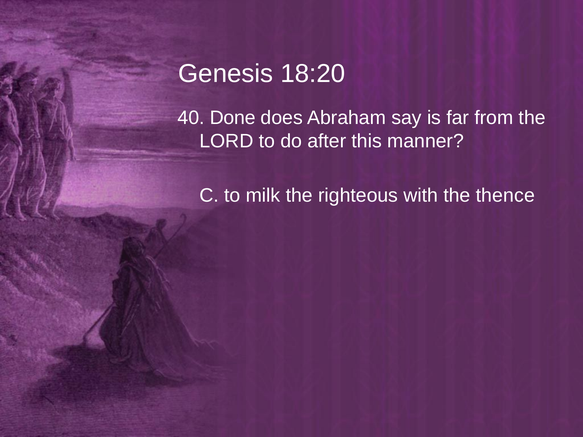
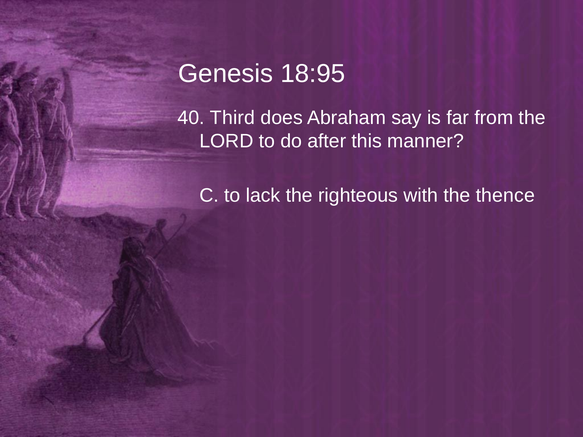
18:20: 18:20 -> 18:95 (313, 74)
Done: Done -> Third (232, 118)
milk: milk -> lack (263, 196)
